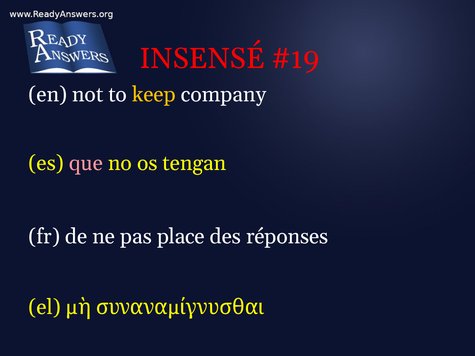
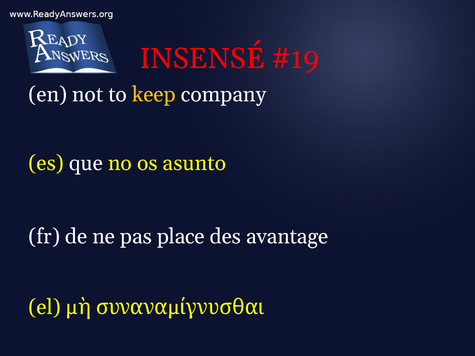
que colour: pink -> white (86, 163)
tengan: tengan -> asunto (194, 163)
réponses: réponses -> avantage (287, 237)
